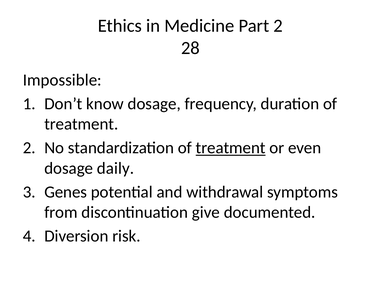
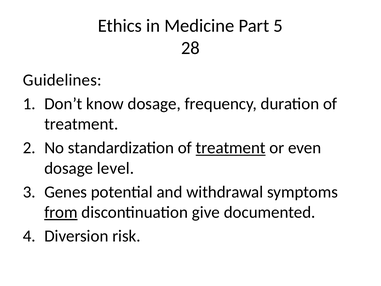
Part 2: 2 -> 5 (278, 26)
Impossible: Impossible -> Guidelines (62, 80)
daily: daily -> level (116, 168)
from underline: none -> present (61, 212)
